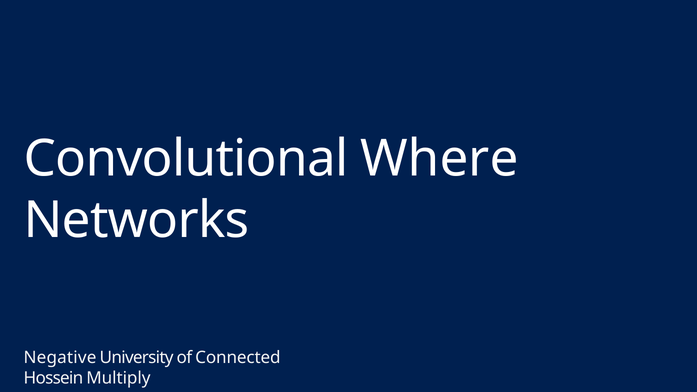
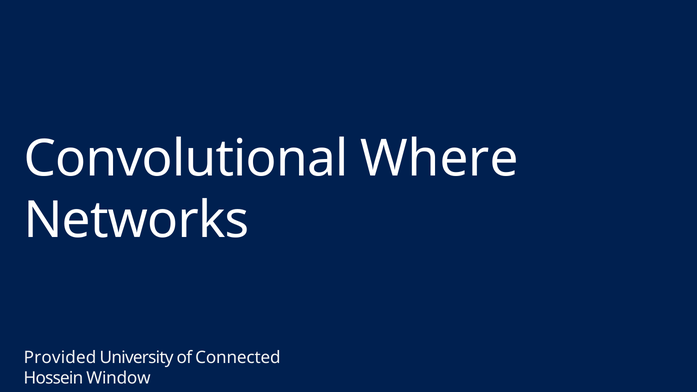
Negative: Negative -> Provided (60, 358)
Multiply: Multiply -> Window (118, 378)
